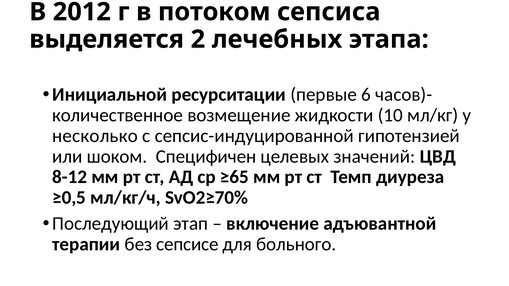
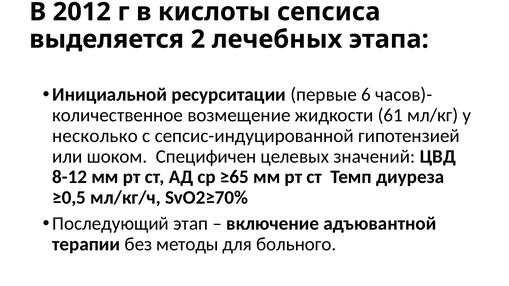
потоком: потоком -> кислоты (214, 12)
10: 10 -> 61 (390, 115)
сепсисе: сепсисе -> методы (187, 244)
